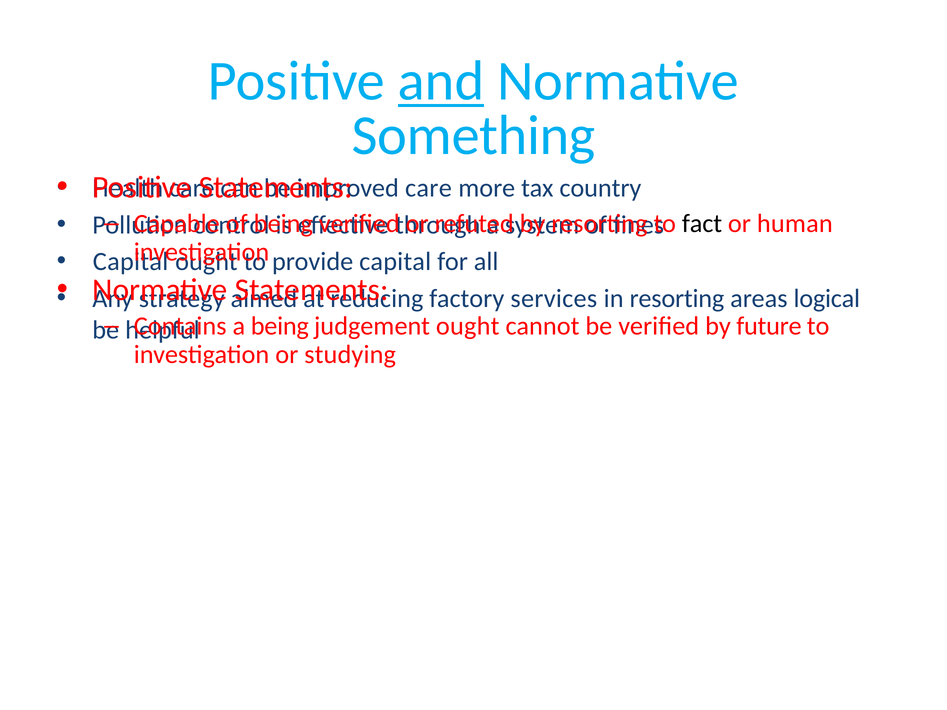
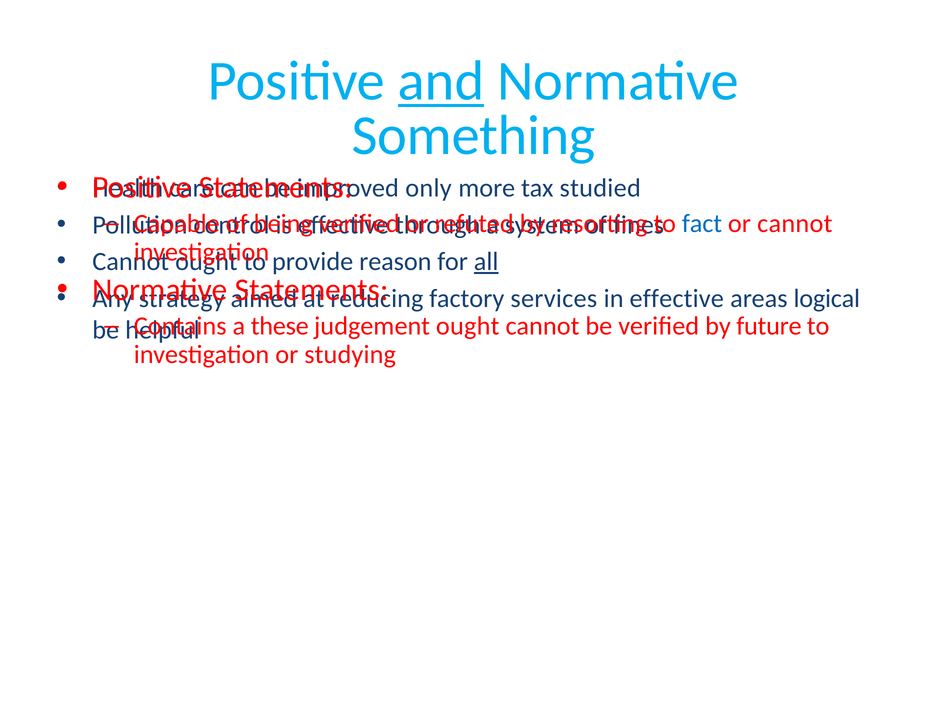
care: care -> only (428, 188)
country: country -> studied (600, 188)
fact colour: black -> blue (702, 224)
or human: human -> cannot (795, 224)
Capital: Capital -> Cannot (131, 262)
provide capital: capital -> reason (395, 262)
all underline: none -> present (486, 262)
in resorting: resorting -> effective (677, 299)
a being: being -> these (280, 326)
